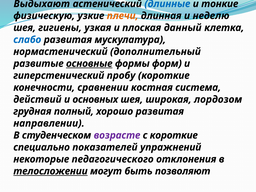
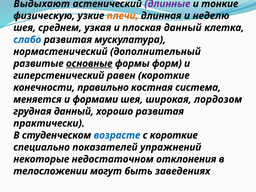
длинные colour: blue -> purple (167, 4)
гигиены: гигиены -> среднем (60, 28)
пробу: пробу -> равен (121, 76)
сравнении: сравнении -> правильно (103, 87)
действий: действий -> меняется (37, 99)
основных: основных -> формами (95, 99)
грудная полный: полный -> данный (74, 111)
направлении: направлении -> практически (49, 123)
возрасте colour: purple -> blue (117, 135)
педагогического: педагогического -> недостаточном (113, 159)
телосложении underline: present -> none (51, 171)
позволяют: позволяют -> заведениях (183, 171)
